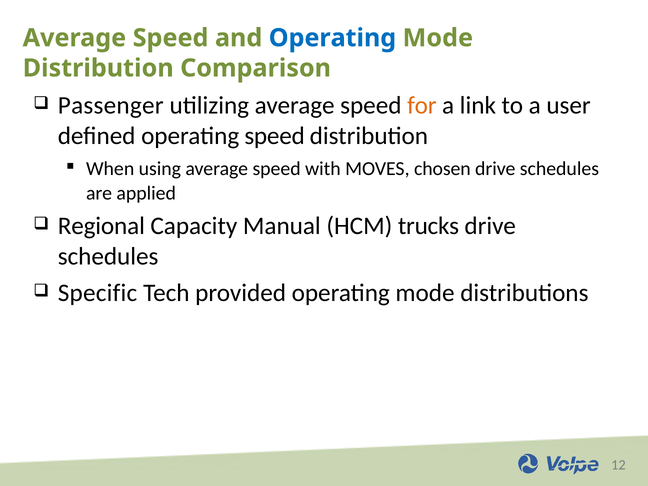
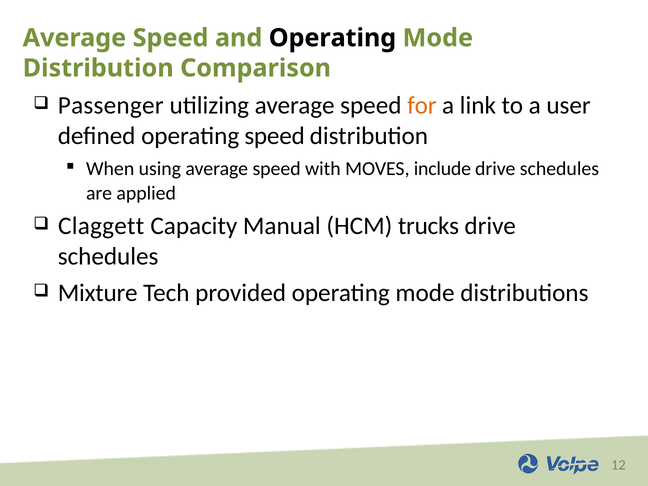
Operating colour: blue -> black (332, 38)
chosen: chosen -> include (442, 169)
Regional: Regional -> Claggett (101, 226)
Specific: Specific -> Mixture (98, 293)
